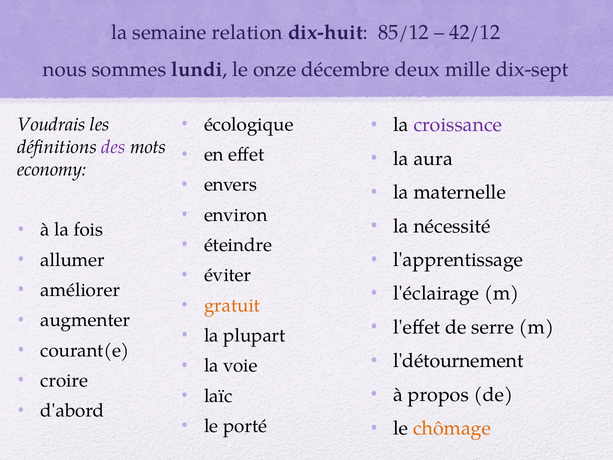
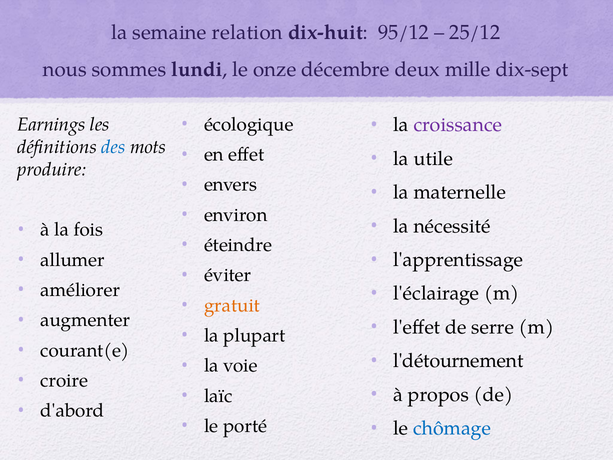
85/12: 85/12 -> 95/12 (404, 33)
42/12: 42/12 -> 25/12 (475, 33)
Voudrais: Voudrais -> Earnings (51, 124)
des colour: purple -> blue (113, 147)
aura: aura -> utile (433, 159)
economy: economy -> produire (52, 169)
chômage colour: orange -> blue (452, 428)
